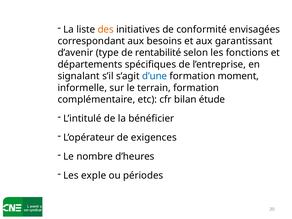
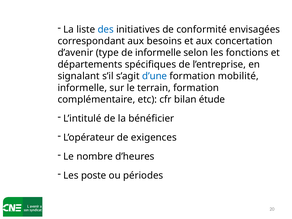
des colour: orange -> blue (106, 29)
garantissant: garantissant -> concertation (244, 41)
de rentabilité: rentabilité -> informelle (158, 53)
moment: moment -> mobilité (238, 76)
exple: exple -> poste (94, 175)
